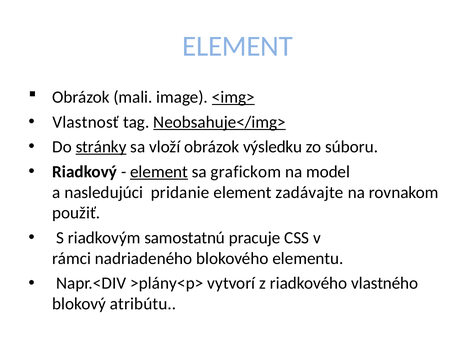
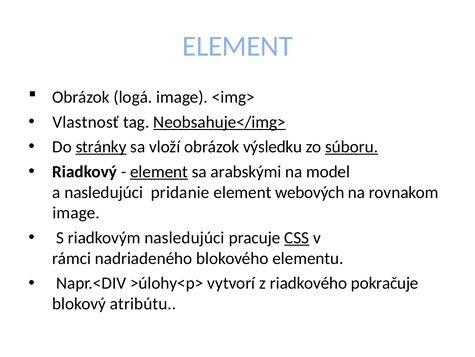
mali: mali -> logá (133, 97)
<img> underline: present -> none (233, 97)
súboru underline: none -> present (352, 147)
grafickom: grafickom -> arabskými (246, 171)
zadávajte: zadávajte -> webových (310, 192)
použiť: použiť -> image (76, 213)
riadkovým samostatnú: samostatnú -> nasledujúci (184, 237)
CSS underline: none -> present (297, 237)
>plány<p>: >plány<p> -> >úlohy<p> (167, 283)
vlastného: vlastného -> pokračuje (385, 283)
